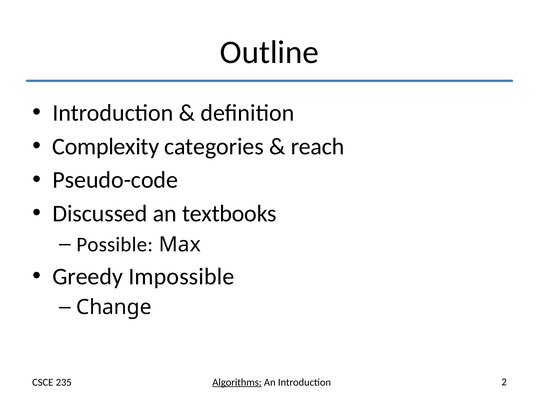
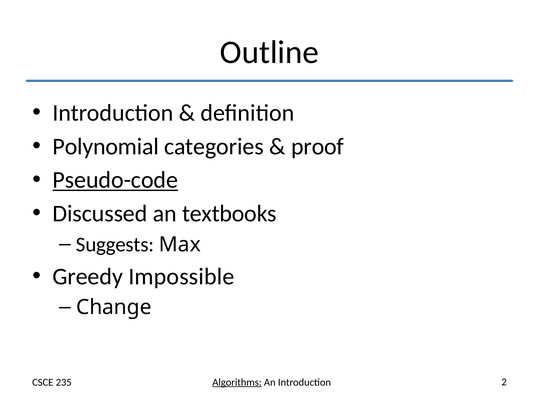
Complexity: Complexity -> Polynomial (106, 147)
reach: reach -> proof (318, 147)
Pseudo-code underline: none -> present (115, 180)
Possible: Possible -> Suggests (115, 245)
